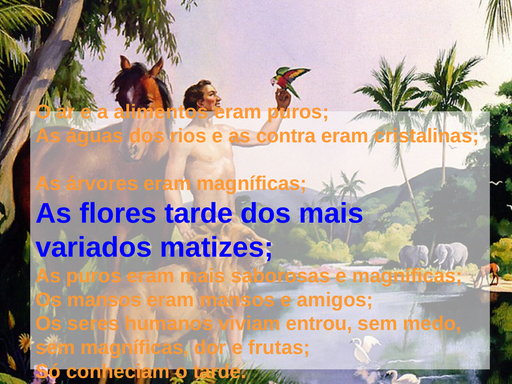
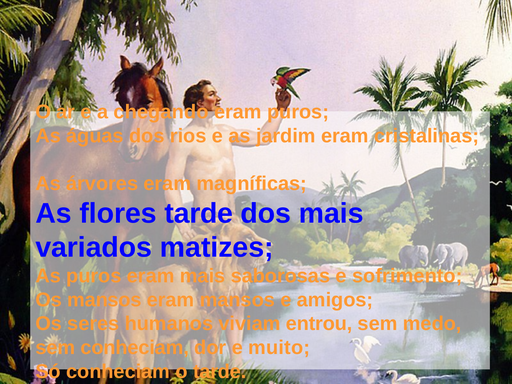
alimentos: alimentos -> chegando (161, 112)
contra: contra -> jardim (286, 136)
e magníficas: magníficas -> sofrimento (407, 276)
sem magníficas: magníficas -> conheciam (135, 348)
frutas: frutas -> muito (279, 348)
